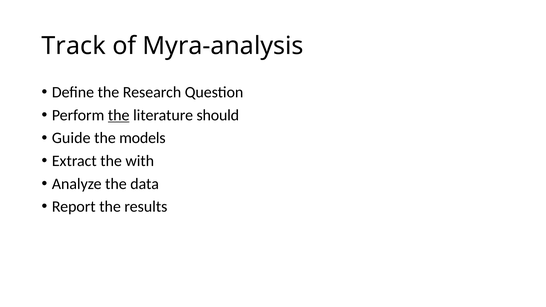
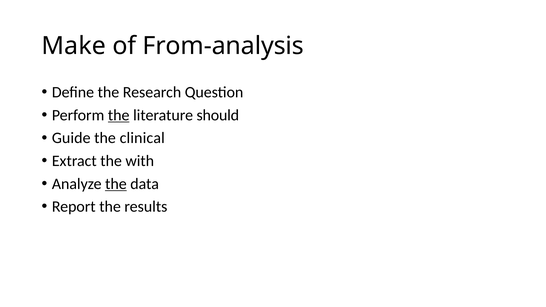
Track: Track -> Make (74, 46)
Myra-analysis: Myra-analysis -> From-analysis (223, 46)
models: models -> clinical (142, 138)
the underline: none -> present (116, 184)
